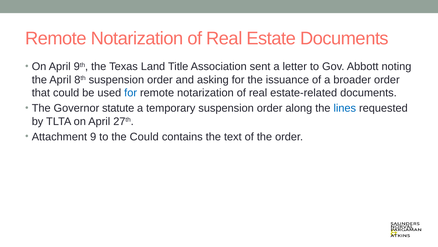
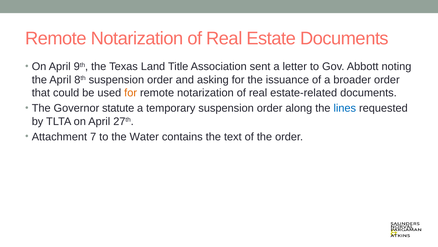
for colour: blue -> orange (131, 93)
9: 9 -> 7 (93, 137)
the Could: Could -> Water (144, 137)
